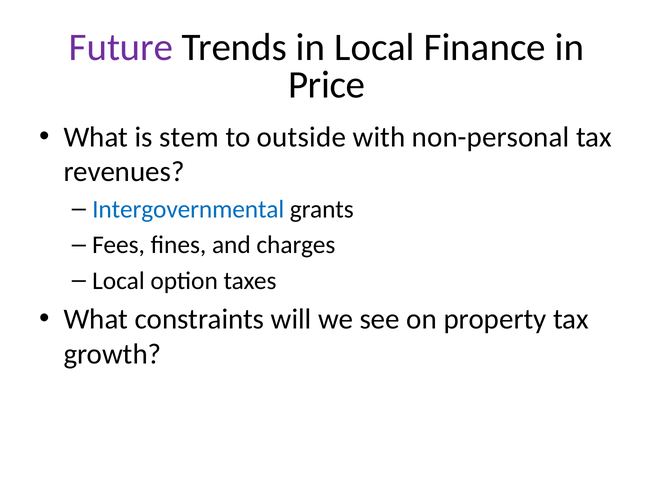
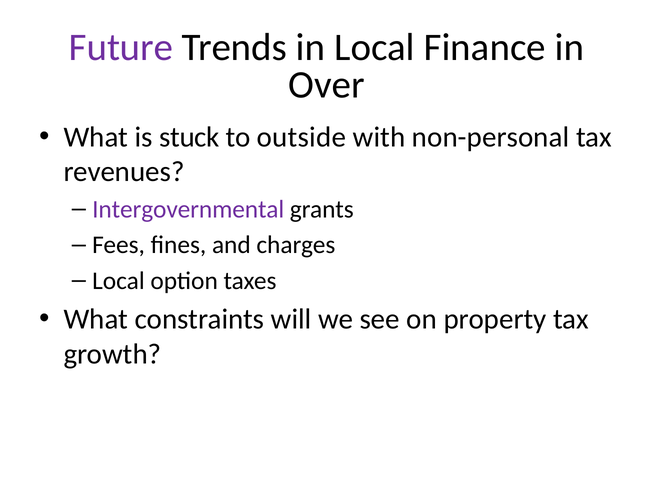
Price: Price -> Over (327, 85)
stem: stem -> stuck (189, 137)
Intergovernmental colour: blue -> purple (188, 209)
